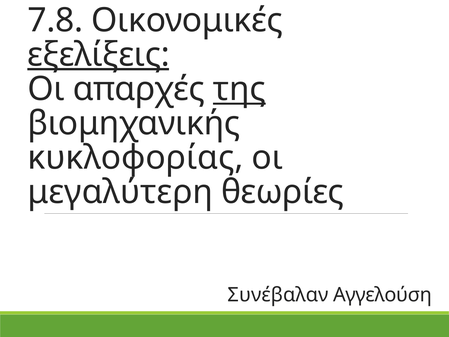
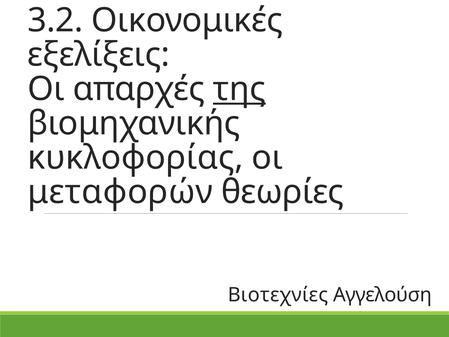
7.8: 7.8 -> 3.2 (55, 20)
εξελίξεις underline: present -> none (98, 55)
μεγαλύτερη: μεγαλύτερη -> μεταφορών (120, 192)
Συνέβαλαν: Συνέβαλαν -> Βιοτεχνίες (278, 295)
